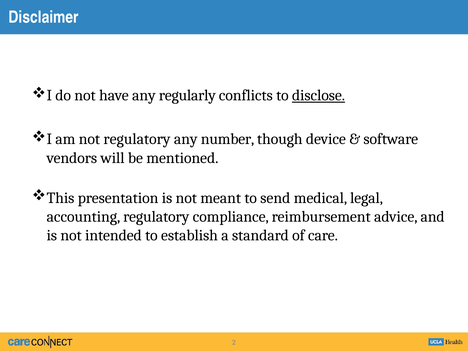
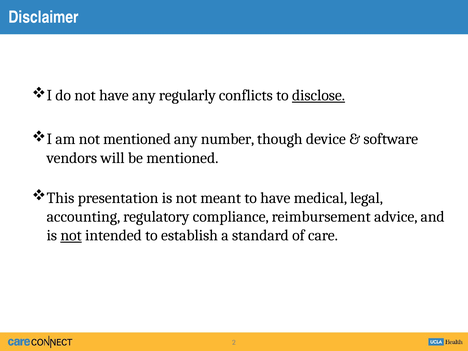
not regulatory: regulatory -> mentioned (137, 139)
to send: send -> have (275, 198)
not underline: none -> present (71, 235)
